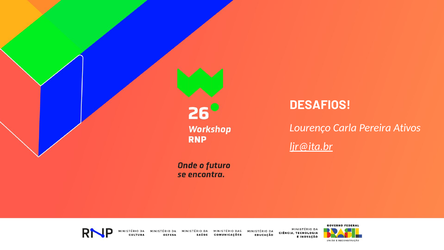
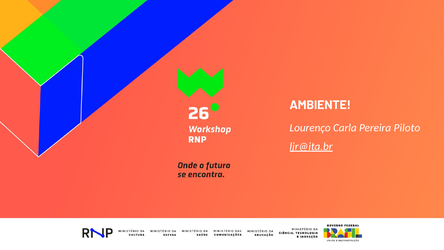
DESAFIOS: DESAFIOS -> AMBIENTE (320, 105)
Ativos: Ativos -> Piloto (407, 128)
